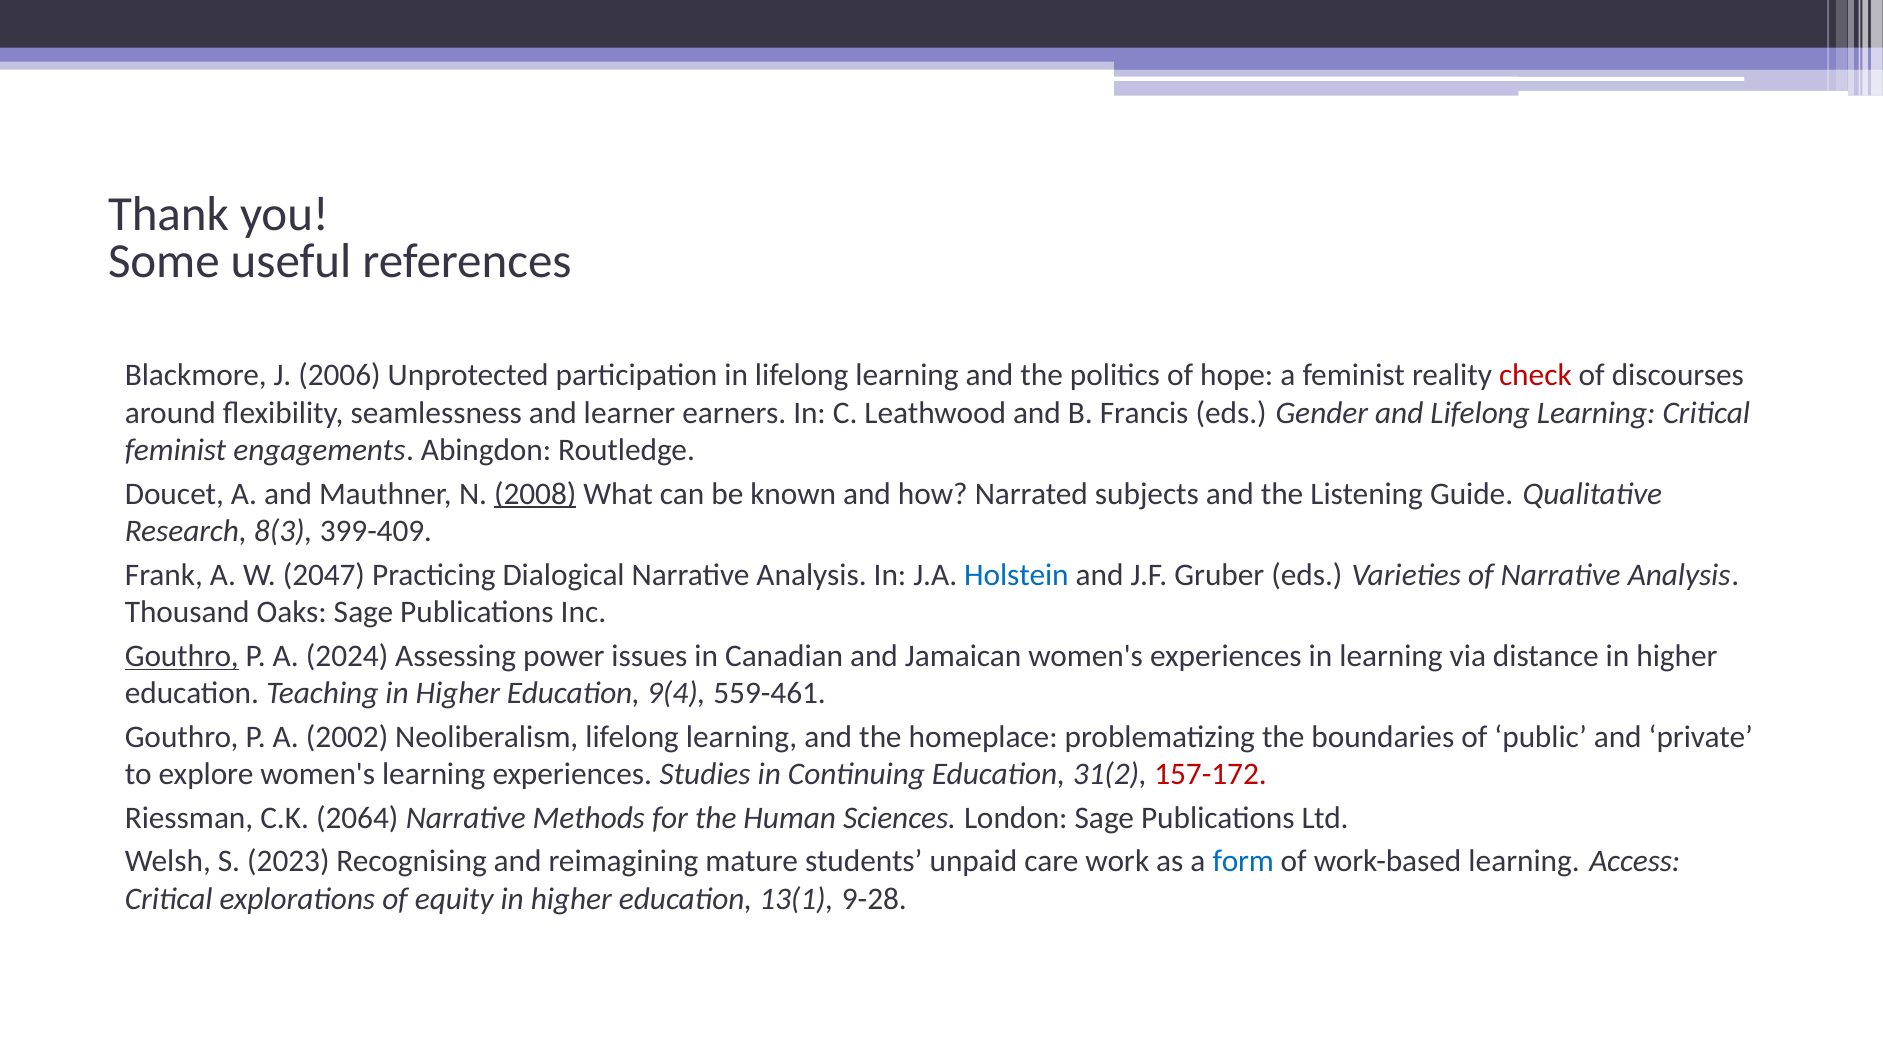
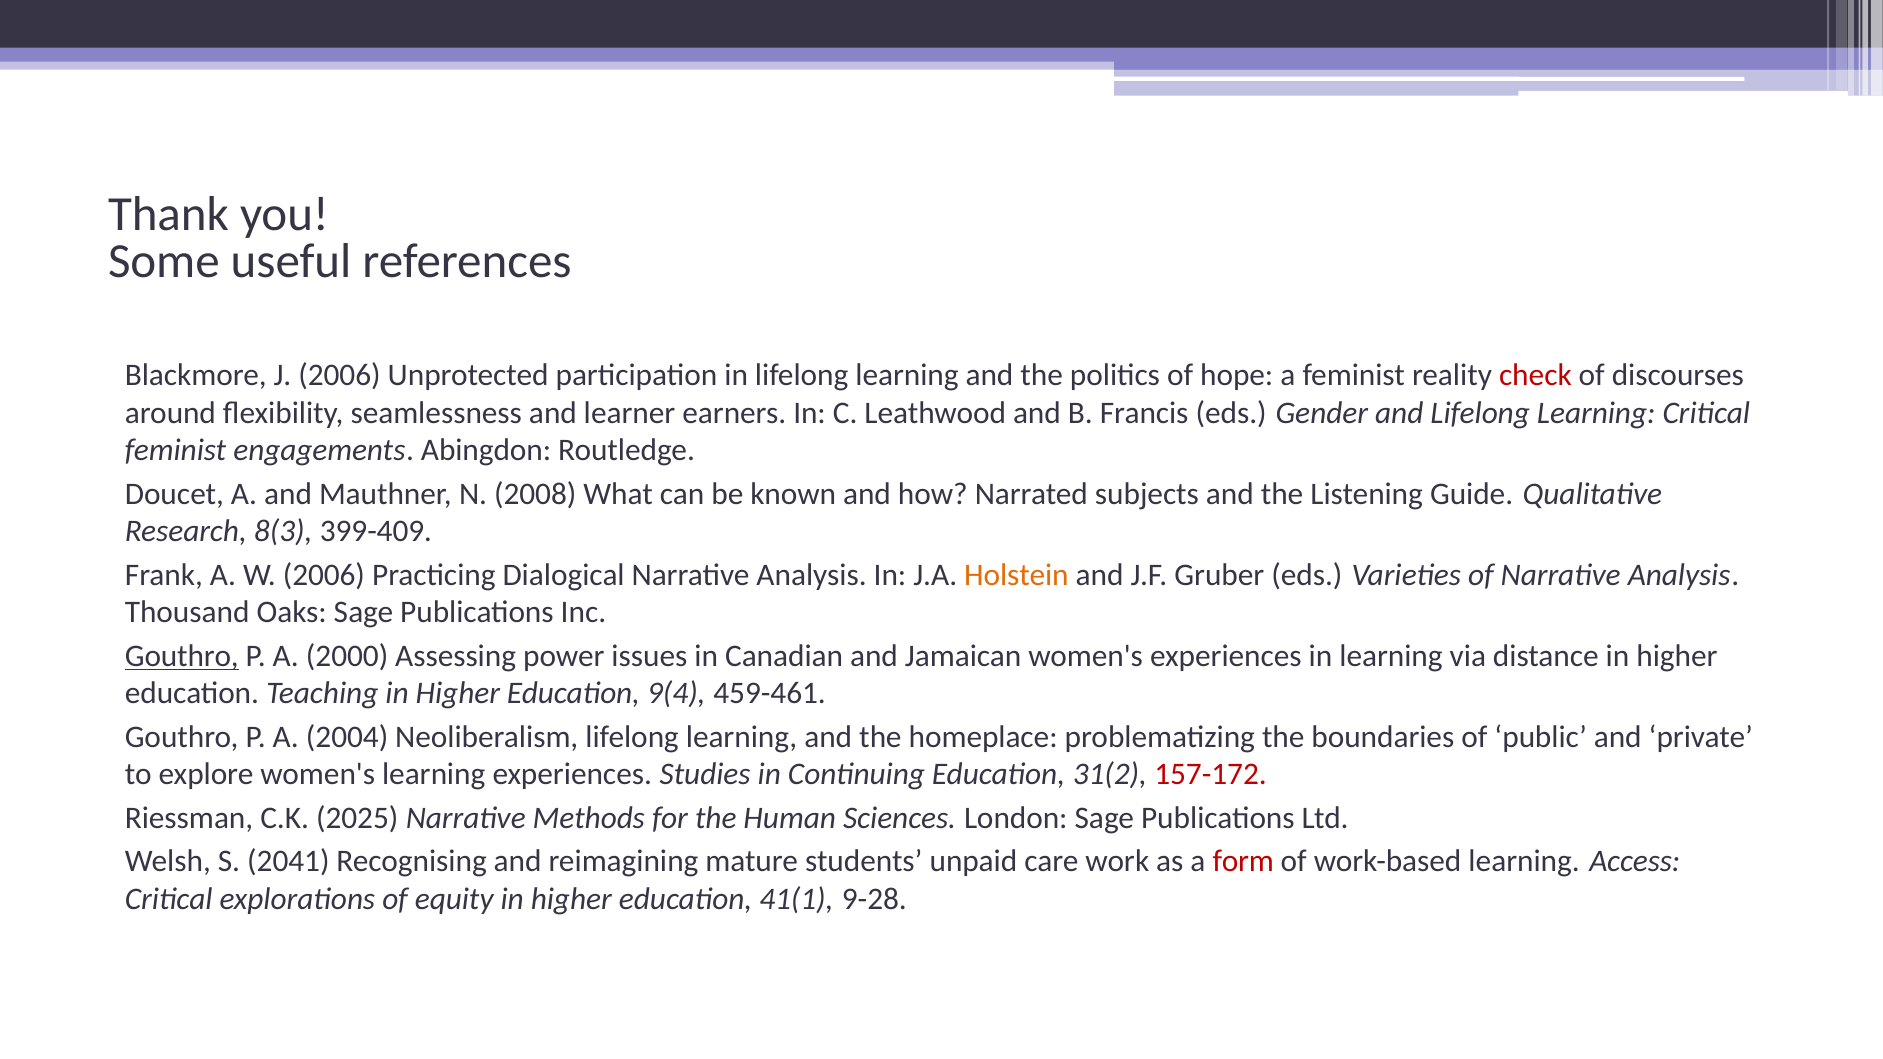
2008 underline: present -> none (535, 494)
W 2047: 2047 -> 2006 (324, 575)
Holstein colour: blue -> orange (1016, 575)
2024: 2024 -> 2000 (347, 656)
559-461: 559-461 -> 459-461 (770, 694)
2002: 2002 -> 2004 (347, 737)
2064: 2064 -> 2025 (357, 818)
2023: 2023 -> 2041 (288, 862)
form colour: blue -> red (1243, 862)
13(1: 13(1 -> 41(1 (796, 899)
